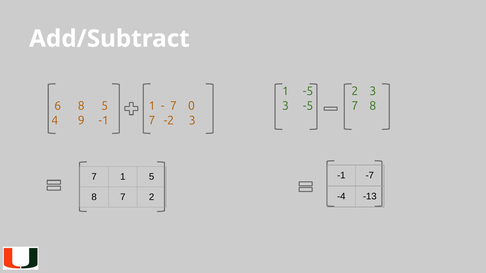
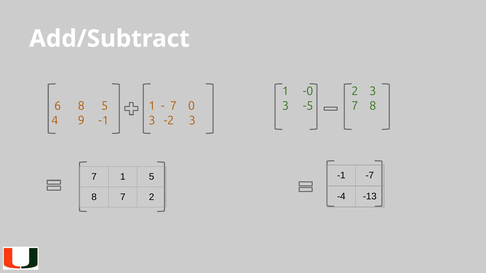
1 -5: -5 -> -0 (308, 91)
-1 7: 7 -> 3 (152, 121)
